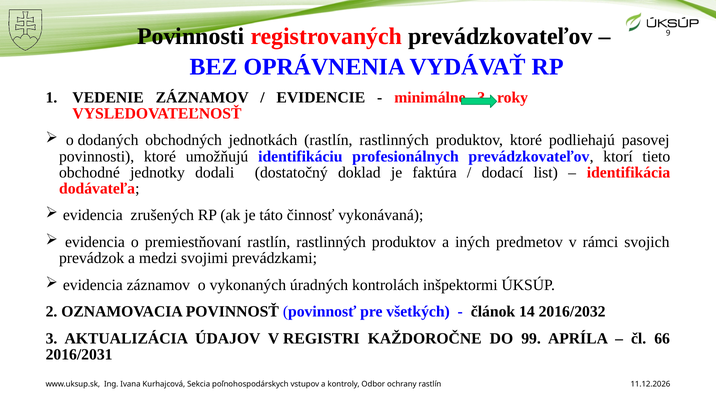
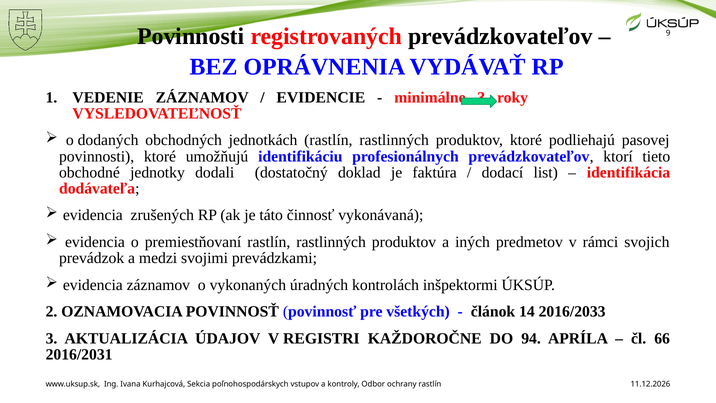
2016/2032: 2016/2032 -> 2016/2033 (572, 312)
99: 99 -> 94 (531, 338)
